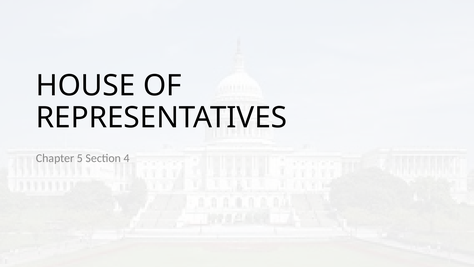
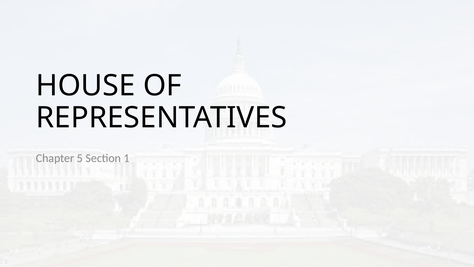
4: 4 -> 1 (127, 158)
